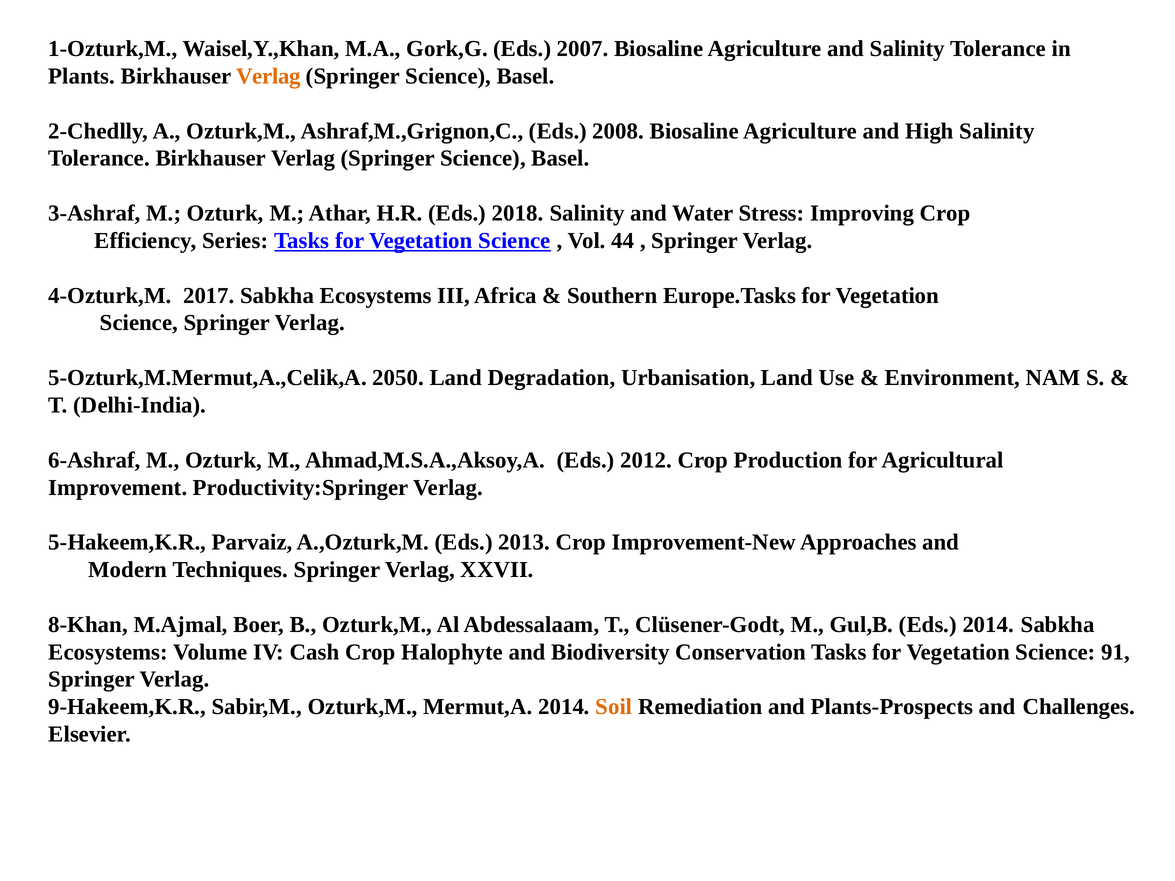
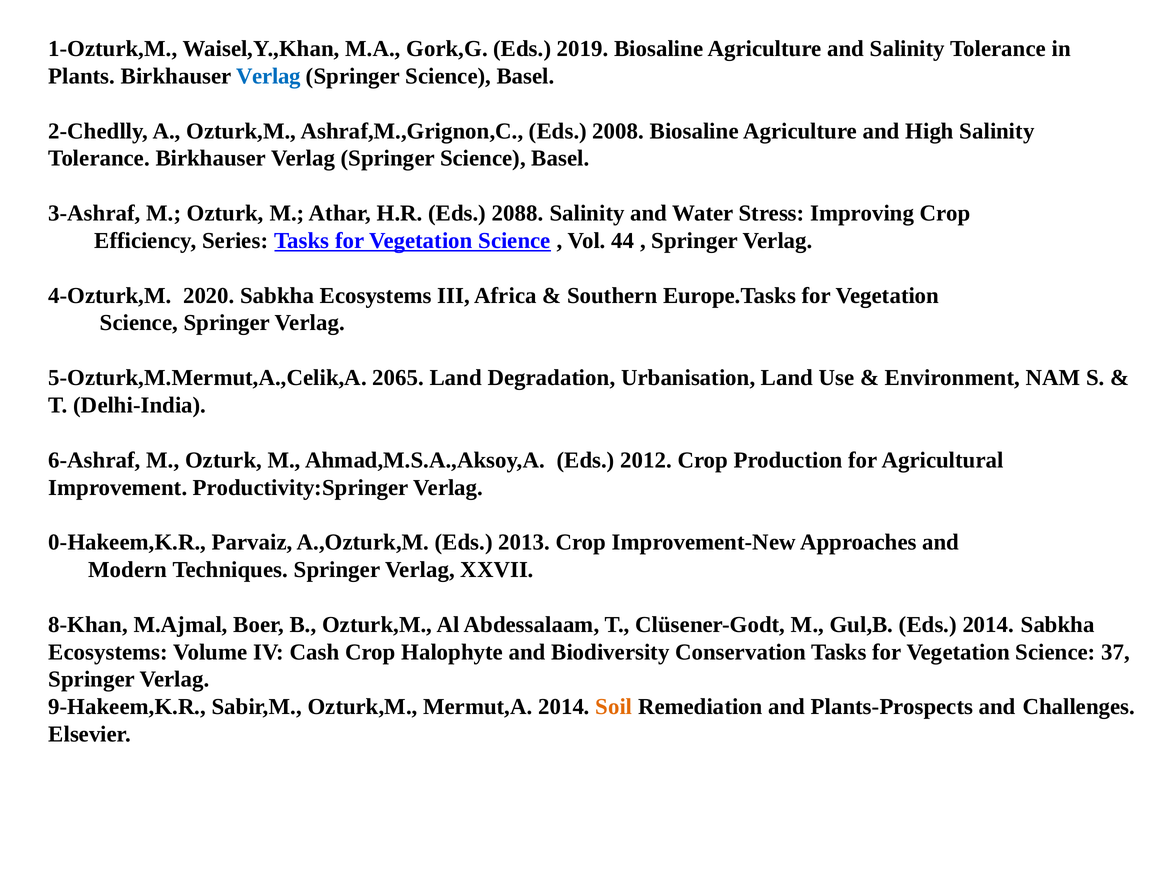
2007: 2007 -> 2019 (583, 49)
Verlag colour: orange -> blue (268, 76)
2018: 2018 -> 2088 (517, 213)
2017: 2017 -> 2020 (209, 296)
2050: 2050 -> 2065 (398, 378)
5-Hakeem,K.R: 5-Hakeem,K.R -> 0-Hakeem,K.R (127, 542)
91: 91 -> 37 (1115, 652)
